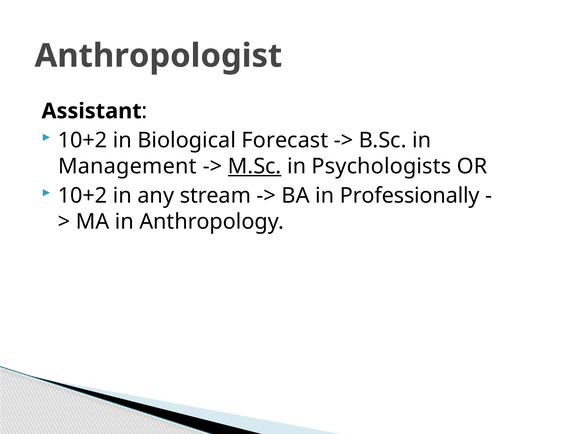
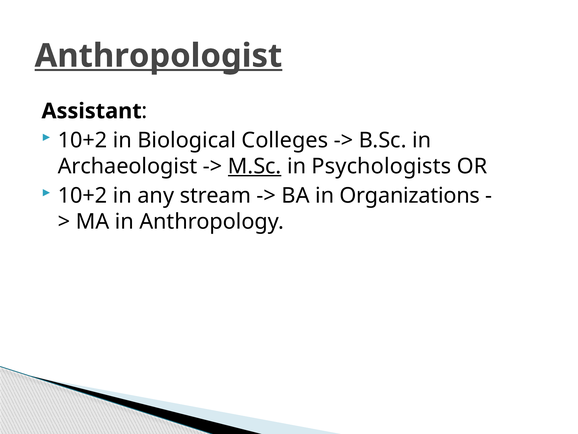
Anthropologist underline: none -> present (158, 56)
Forecast: Forecast -> Colleges (285, 140)
Management: Management -> Archaeologist (128, 166)
Professionally: Professionally -> Organizations (410, 196)
